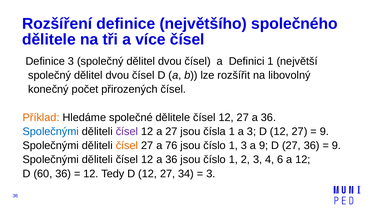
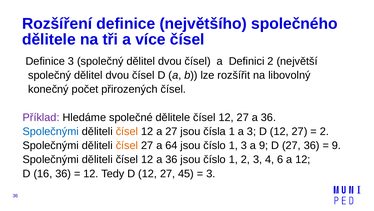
Definici 1: 1 -> 2 (271, 61)
Příklad colour: orange -> purple (41, 117)
čísel colour: purple -> orange (127, 131)
9: 9 -> 2 (324, 131)
76: 76 -> 64 (171, 145)
60: 60 -> 16 (43, 173)
34: 34 -> 45 (186, 173)
